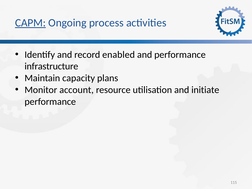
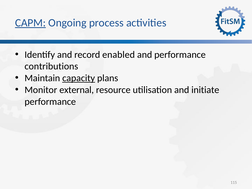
infrastructure: infrastructure -> contributions (51, 66)
capacity underline: none -> present (79, 78)
account: account -> external (77, 90)
